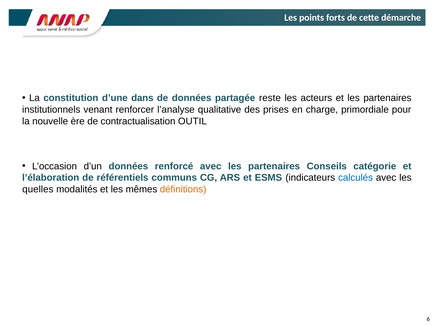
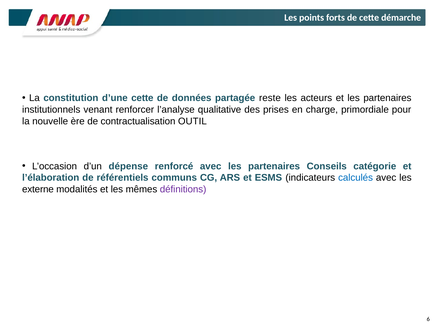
d’une dans: dans -> cette (142, 98)
d’un données: données -> dépense (128, 166)
quelles: quelles -> externe (38, 189)
définitions colour: orange -> purple (183, 189)
